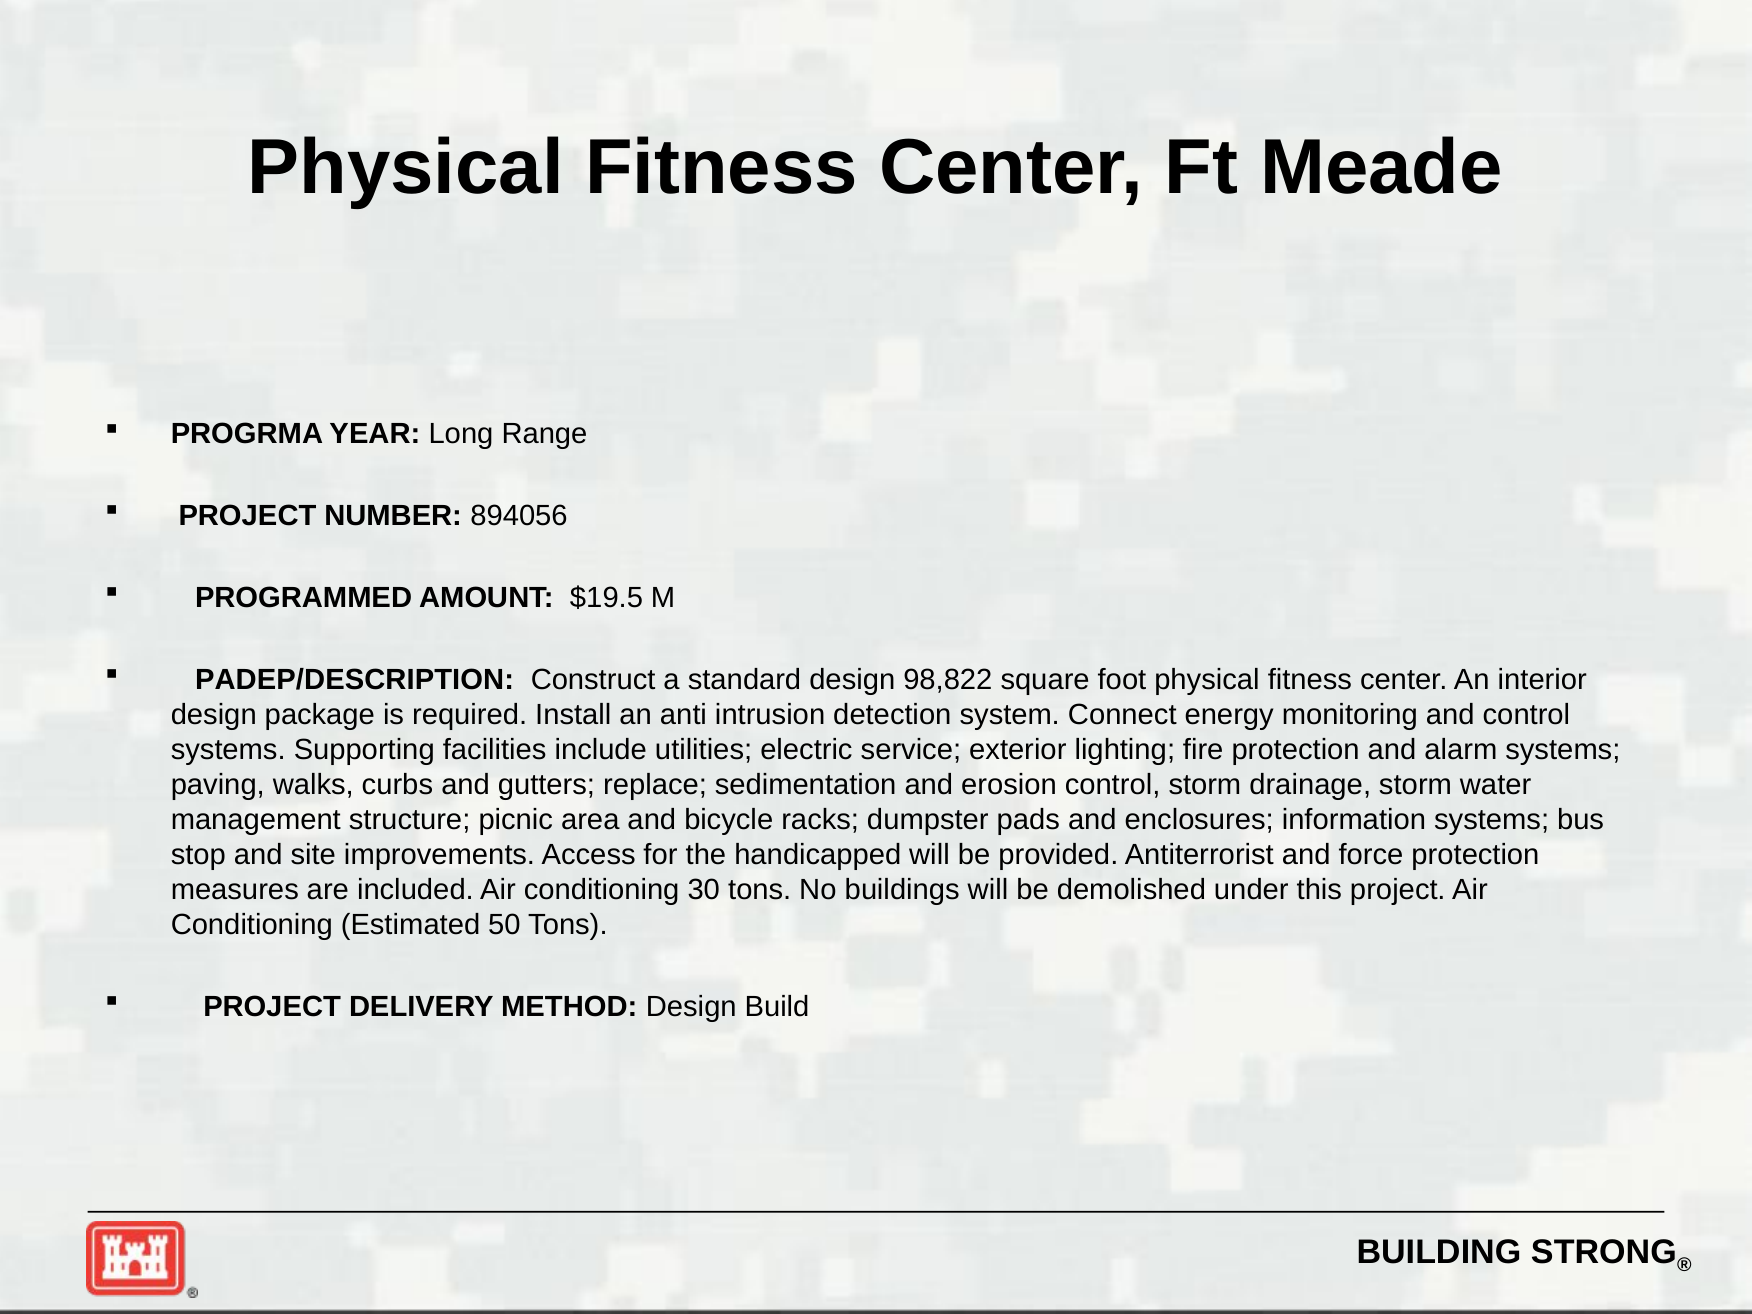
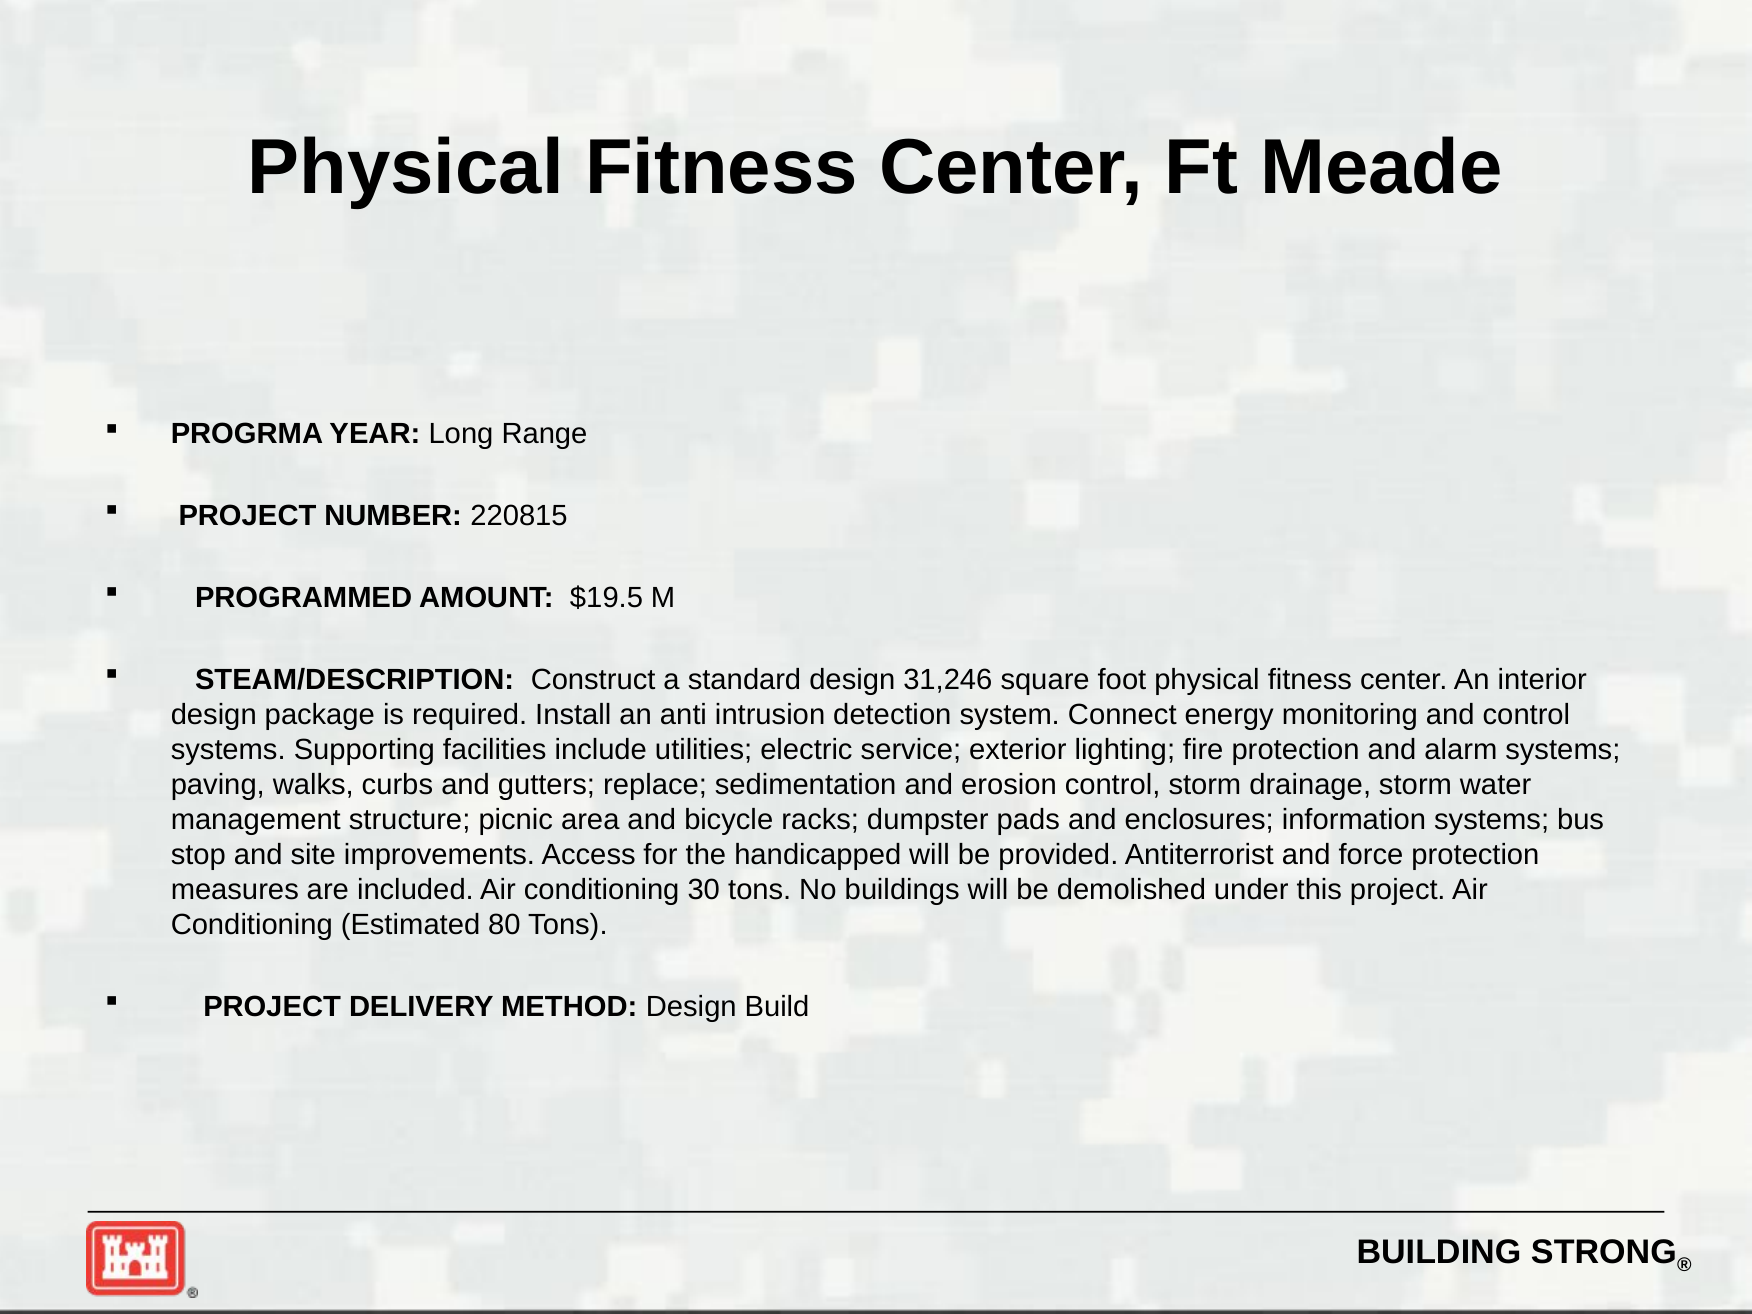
894056: 894056 -> 220815 (519, 516)
PADEP/DESCRIPTION: PADEP/DESCRIPTION -> STEAM/DESCRIPTION (355, 680)
98,822: 98,822 -> 31,246 (948, 680)
50: 50 -> 80 (504, 925)
